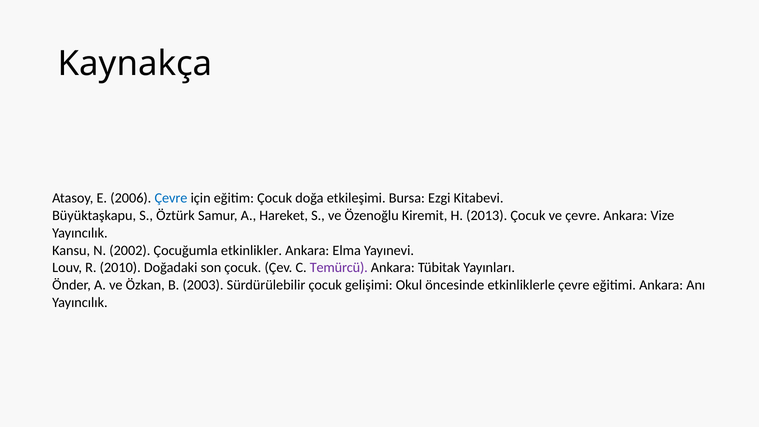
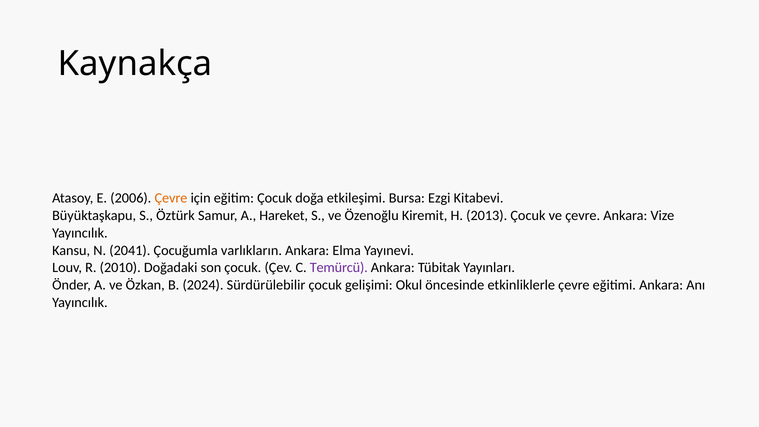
Çevre colour: blue -> orange (171, 198)
2002: 2002 -> 2041 (130, 250)
etkinlikler: etkinlikler -> varlıkların (251, 250)
2003: 2003 -> 2024 (203, 285)
